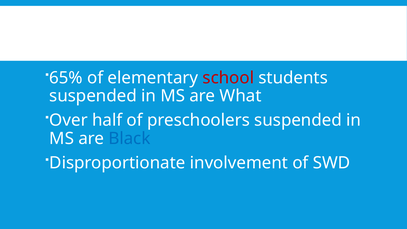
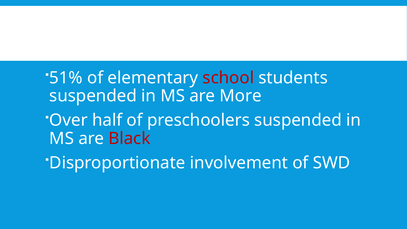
65%: 65% -> 51% (66, 78)
What: What -> More (241, 96)
Black colour: blue -> red (129, 139)
